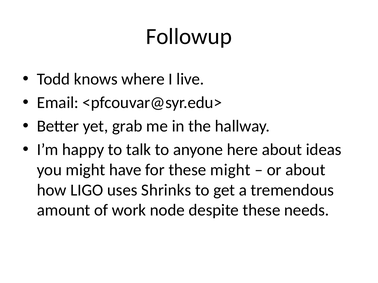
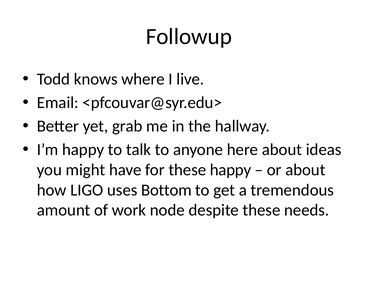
these might: might -> happy (231, 170)
Shrinks: Shrinks -> Bottom (166, 190)
